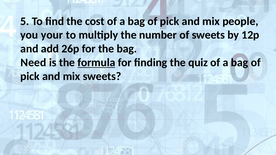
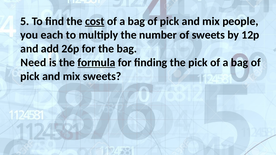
cost underline: none -> present (95, 21)
your: your -> each (52, 35)
the quiz: quiz -> pick (198, 63)
